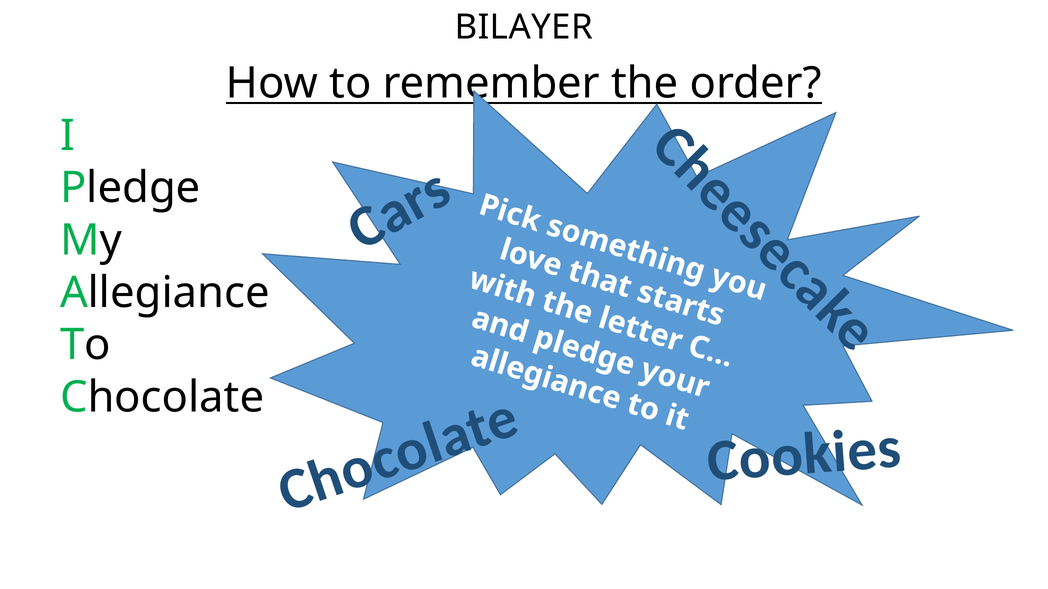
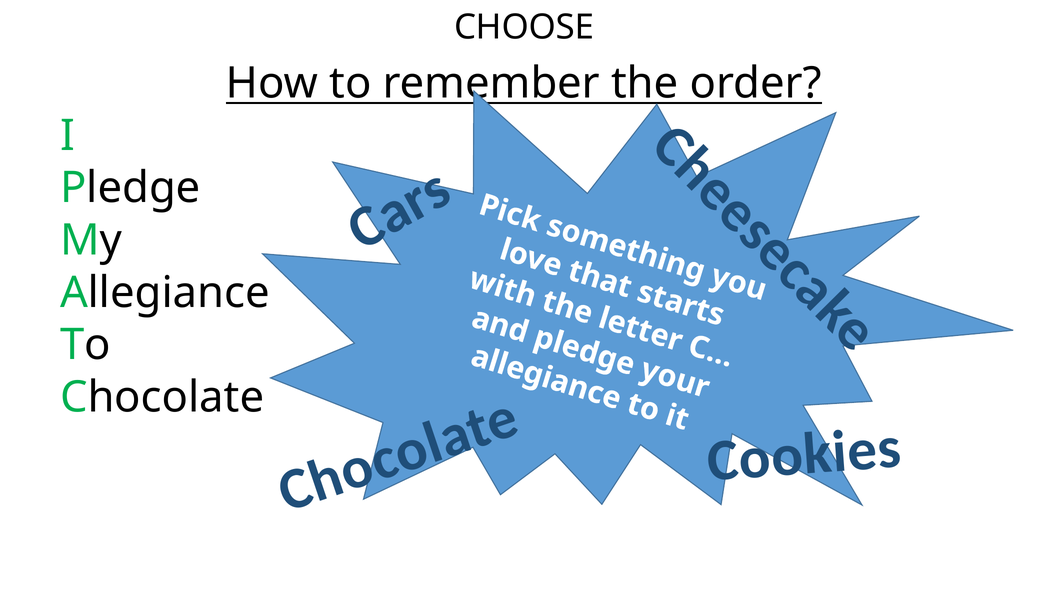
BILAYER: BILAYER -> CHOOSE (524, 27)
